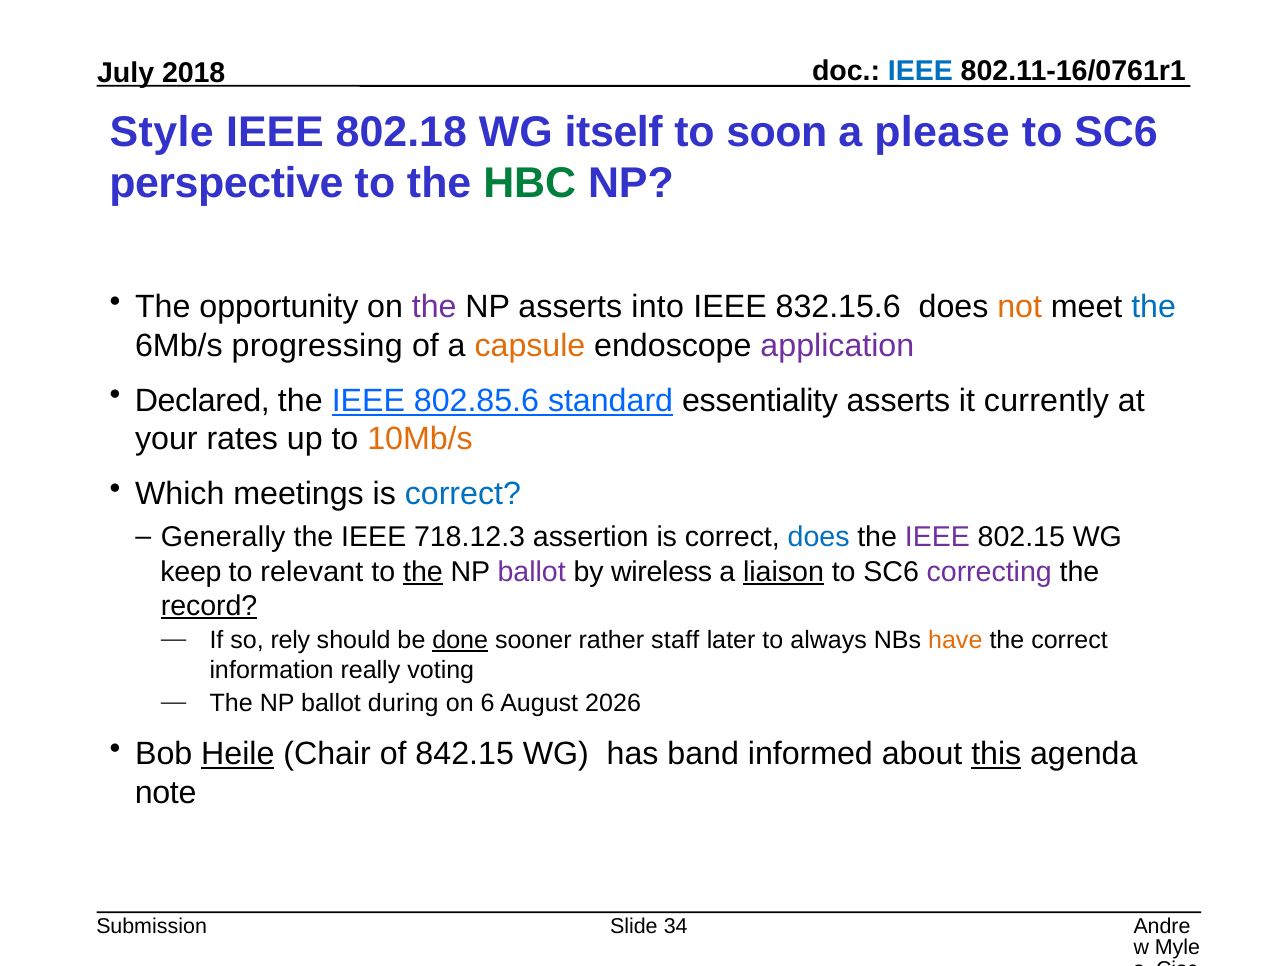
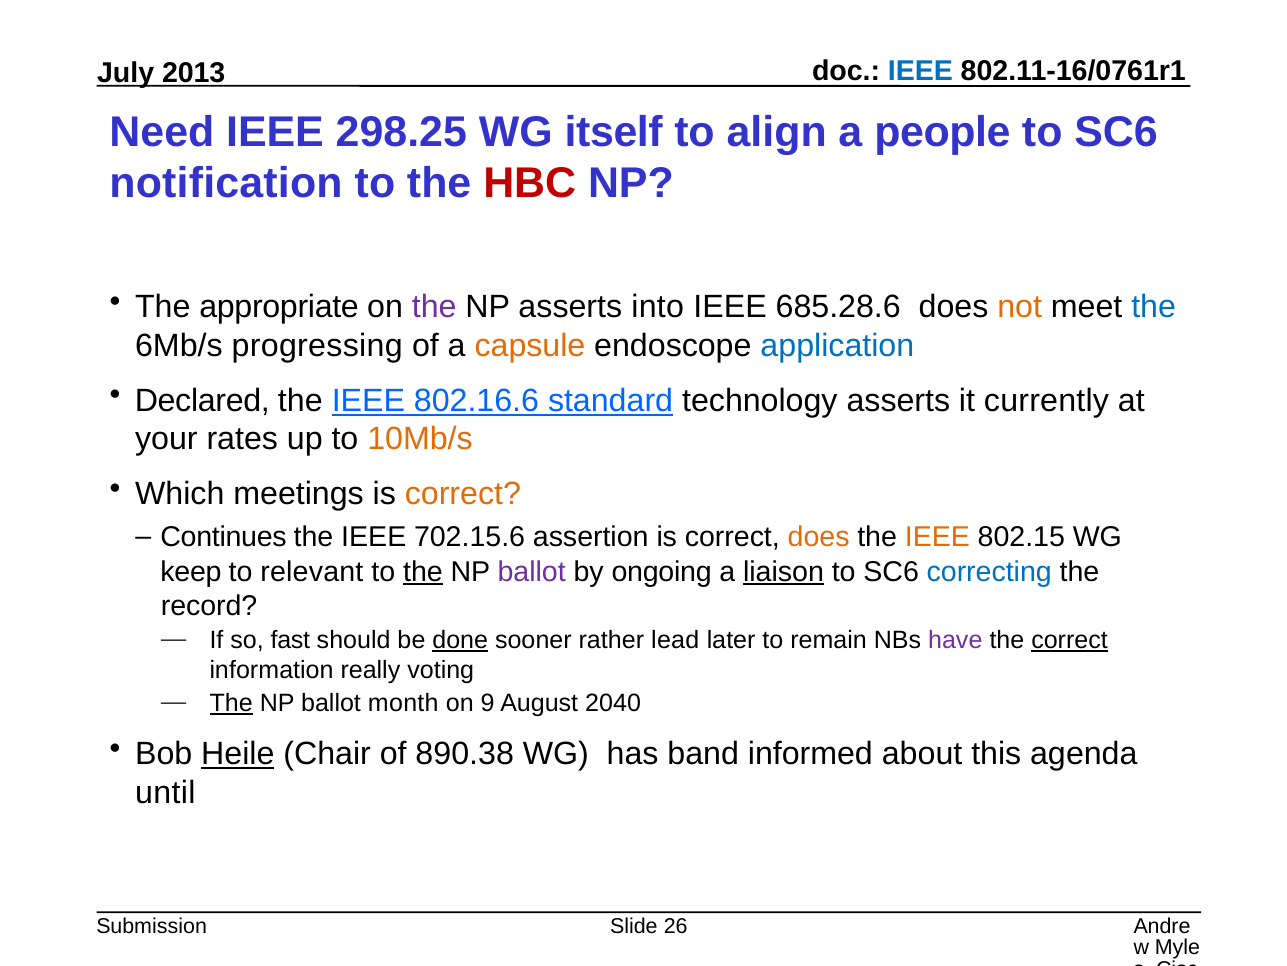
2018: 2018 -> 2013 (194, 73)
Style: Style -> Need (162, 132)
802.18: 802.18 -> 298.25 (401, 132)
soon: soon -> align (777, 132)
please: please -> people (942, 132)
perspective: perspective -> notification (226, 183)
HBC colour: green -> red (530, 183)
opportunity: opportunity -> appropriate (279, 307)
832.15.6: 832.15.6 -> 685.28.6 (838, 307)
application colour: purple -> blue (837, 345)
802.85.6: 802.85.6 -> 802.16.6 (476, 400)
essentiality: essentiality -> technology (760, 400)
correct colour: blue -> orange (463, 494)
Generally: Generally -> Continues (223, 537)
718.12.3: 718.12.3 -> 702.15.6 (470, 537)
does colour: blue -> orange (819, 537)
IEEE colour: purple -> orange (937, 537)
wireless: wireless -> ongoing (662, 571)
correcting colour: purple -> blue (989, 571)
record underline: present -> none (209, 605)
rely: rely -> fast (290, 640)
staff: staff -> lead (675, 640)
always: always -> remain (829, 640)
have colour: orange -> purple (955, 640)
correct underline: none -> present (1070, 640)
The underline: none -> present (231, 702)
during: during -> month (403, 702)
6: 6 -> 9 (488, 702)
2026: 2026 -> 2040 (613, 702)
842.15: 842.15 -> 890.38 (465, 753)
this underline: present -> none (996, 753)
note: note -> until (165, 792)
34: 34 -> 26 (676, 926)
